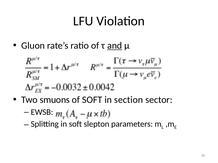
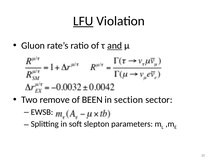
LFU underline: none -> present (83, 21)
smuons: smuons -> remove (55, 100)
of SOFT: SOFT -> BEEN (92, 100)
